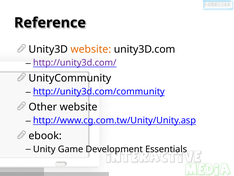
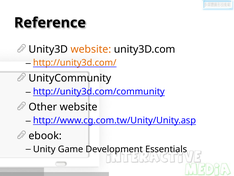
http://unity3d.com/ colour: purple -> orange (75, 63)
